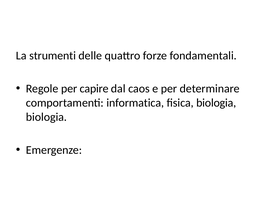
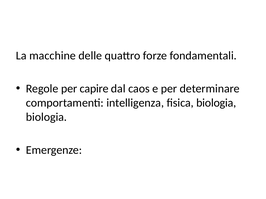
strumenti: strumenti -> macchine (53, 56)
informatica: informatica -> intelligenza (135, 103)
